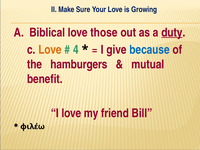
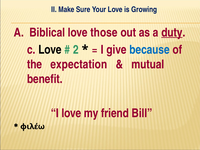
Love colour: orange -> black (50, 50)
4: 4 -> 2 (76, 50)
hamburgers: hamburgers -> expectation (79, 64)
